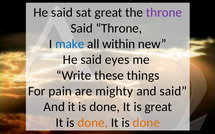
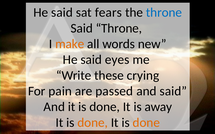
sat great: great -> fears (108, 13)
throne colour: purple -> blue (164, 13)
make colour: blue -> orange (70, 44)
within: within -> words (119, 44)
things: things -> crying (143, 76)
mighty: mighty -> passed (114, 91)
is great: great -> away (158, 107)
